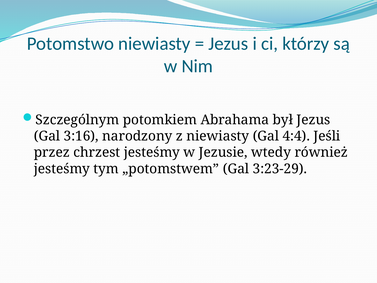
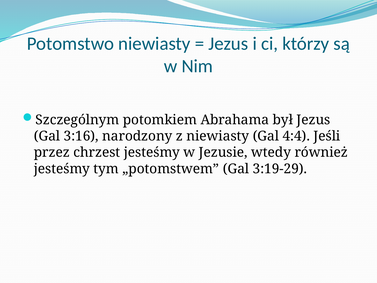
3:23-29: 3:23-29 -> 3:19-29 (280, 169)
